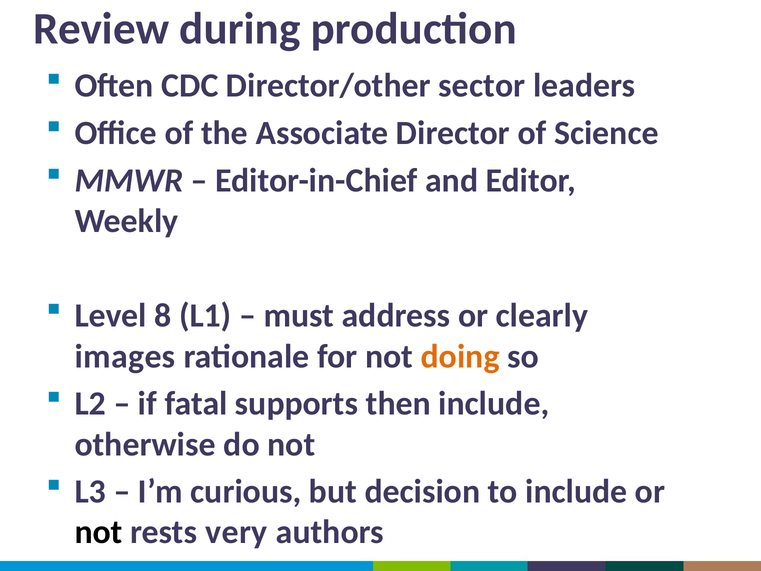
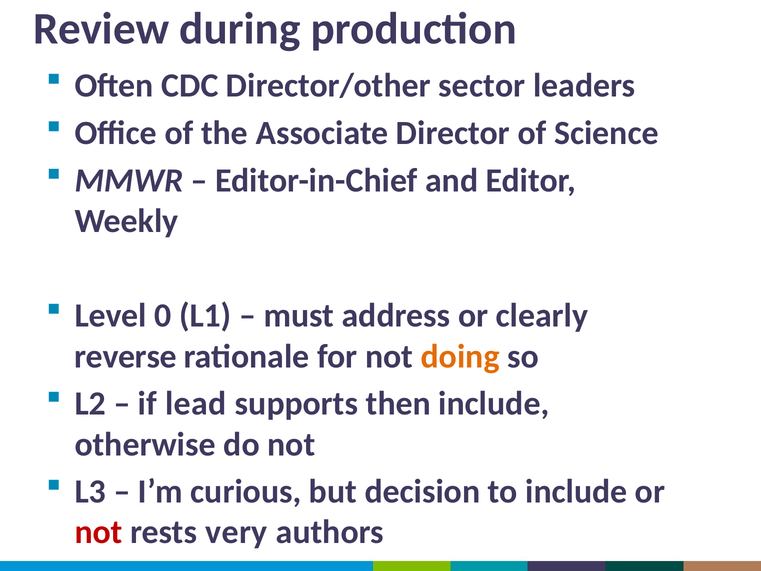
8: 8 -> 0 (163, 316)
images: images -> reverse (125, 356)
fatal: fatal -> lead (196, 404)
not colour: black -> red (99, 532)
